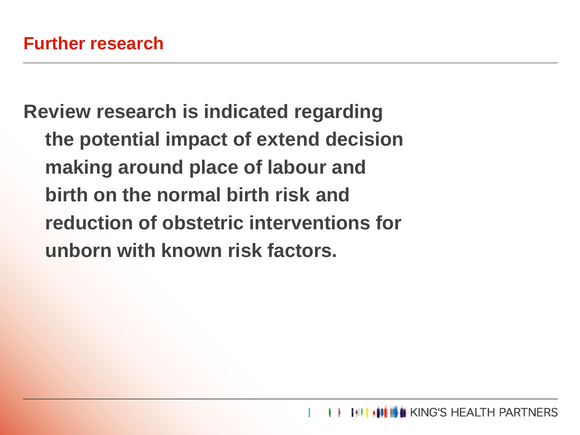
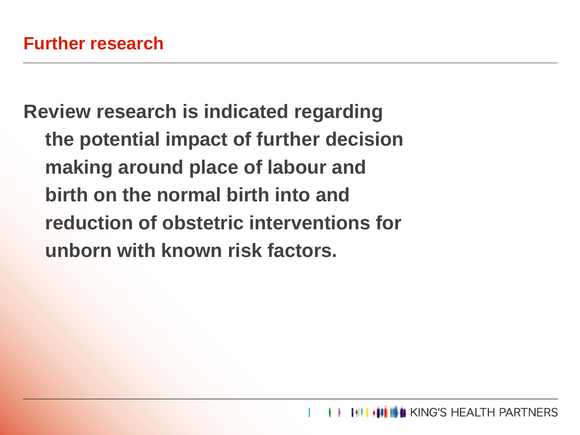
of extend: extend -> further (288, 140)
birth risk: risk -> into (293, 195)
